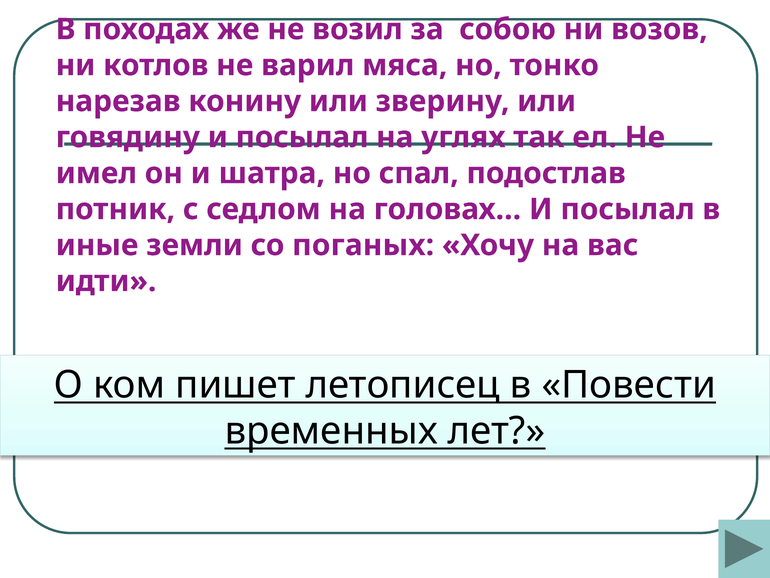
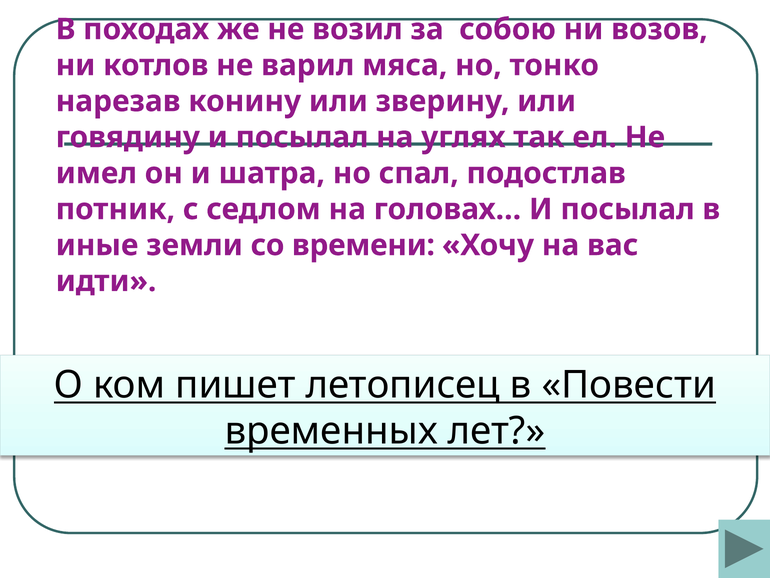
поганых: поганых -> времени (363, 245)
